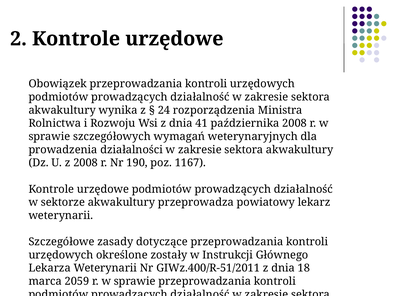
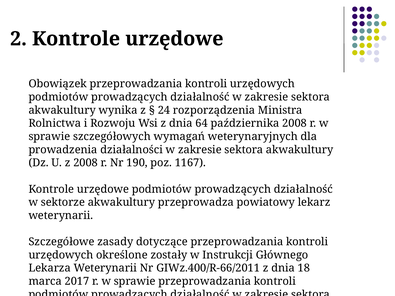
41: 41 -> 64 (202, 123)
GIWz.400/R-51/2011: GIWz.400/R-51/2011 -> GIWz.400/R-66/2011 (208, 268)
2059: 2059 -> 2017 (77, 282)
